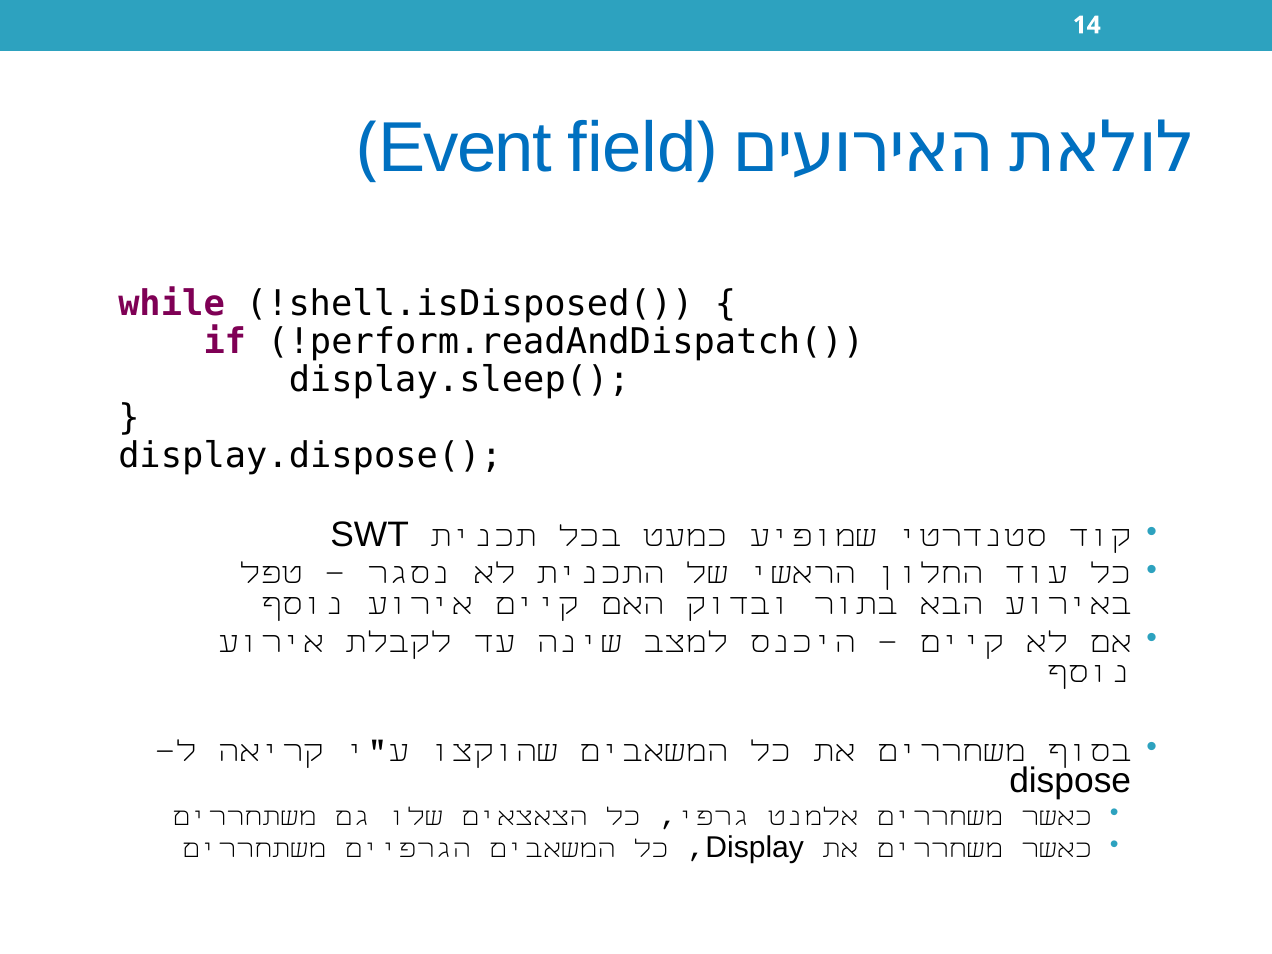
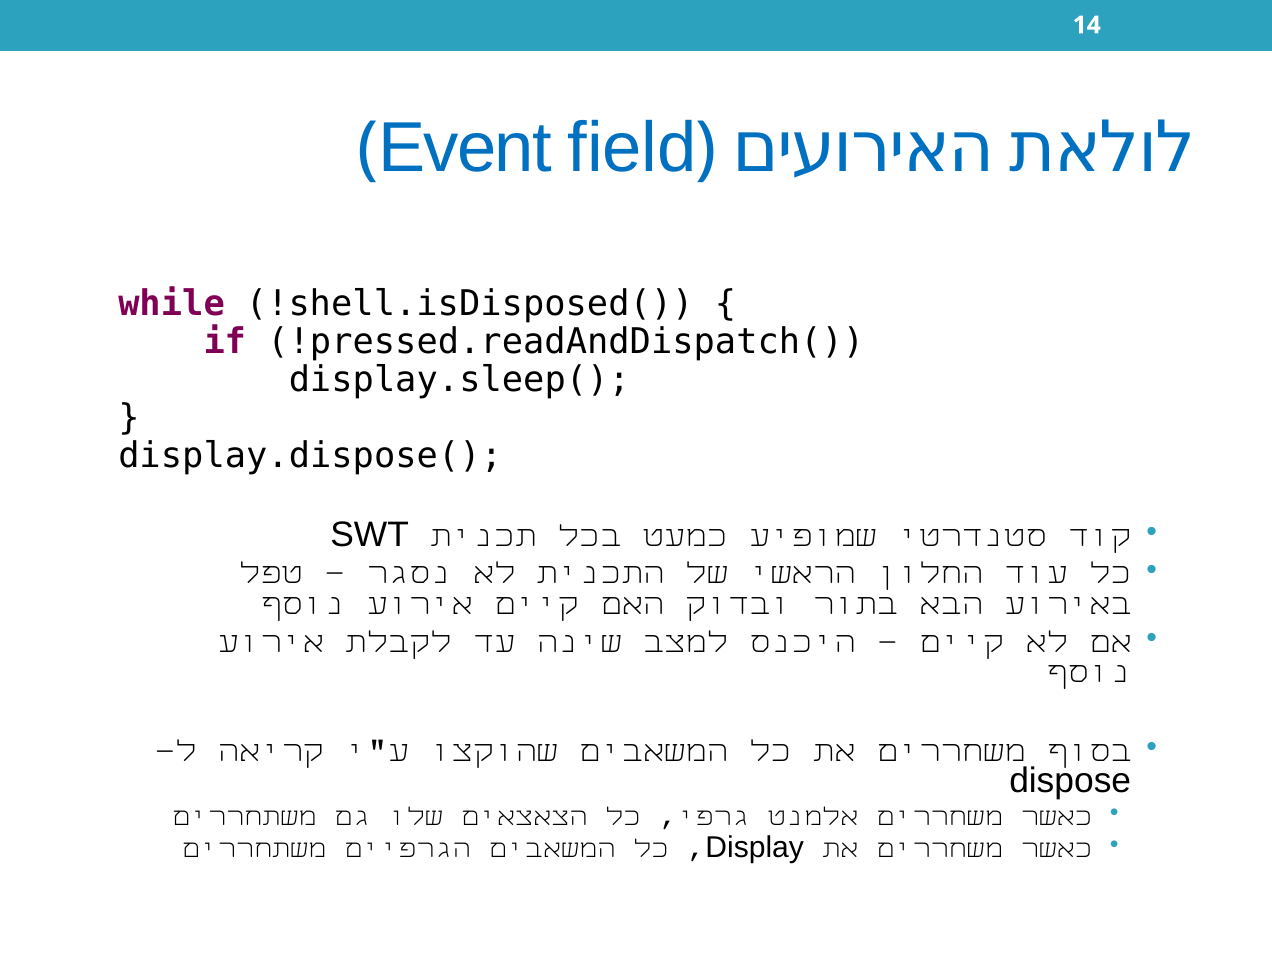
!perform.readAndDispatch(: !perform.readAndDispatch( -> !pressed.readAndDispatch( (566, 342)
